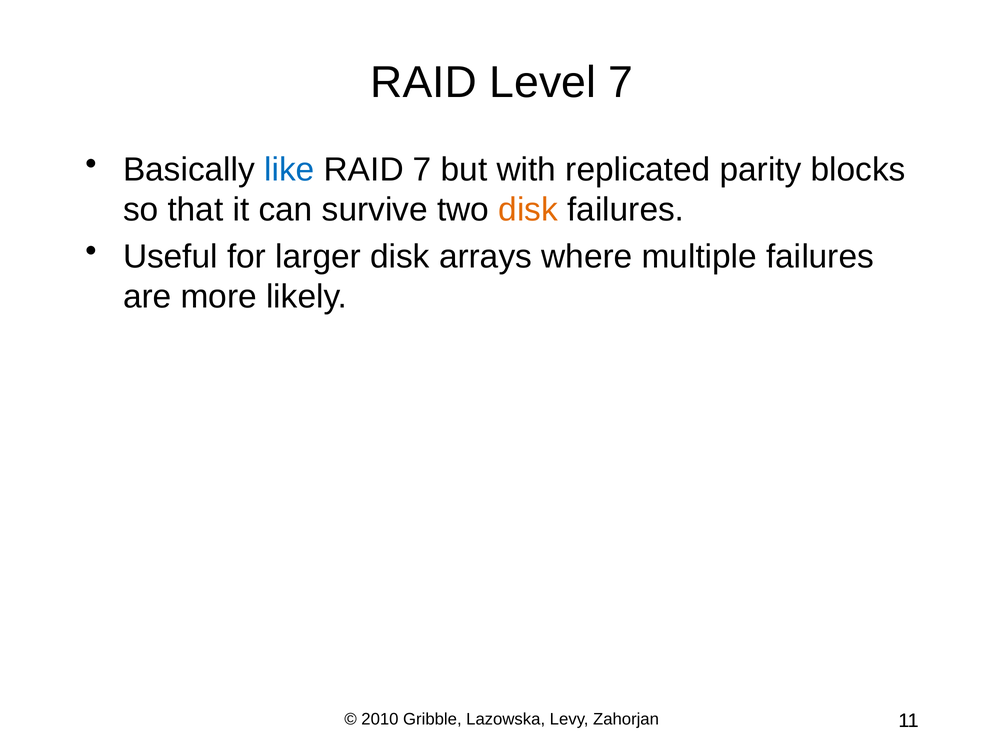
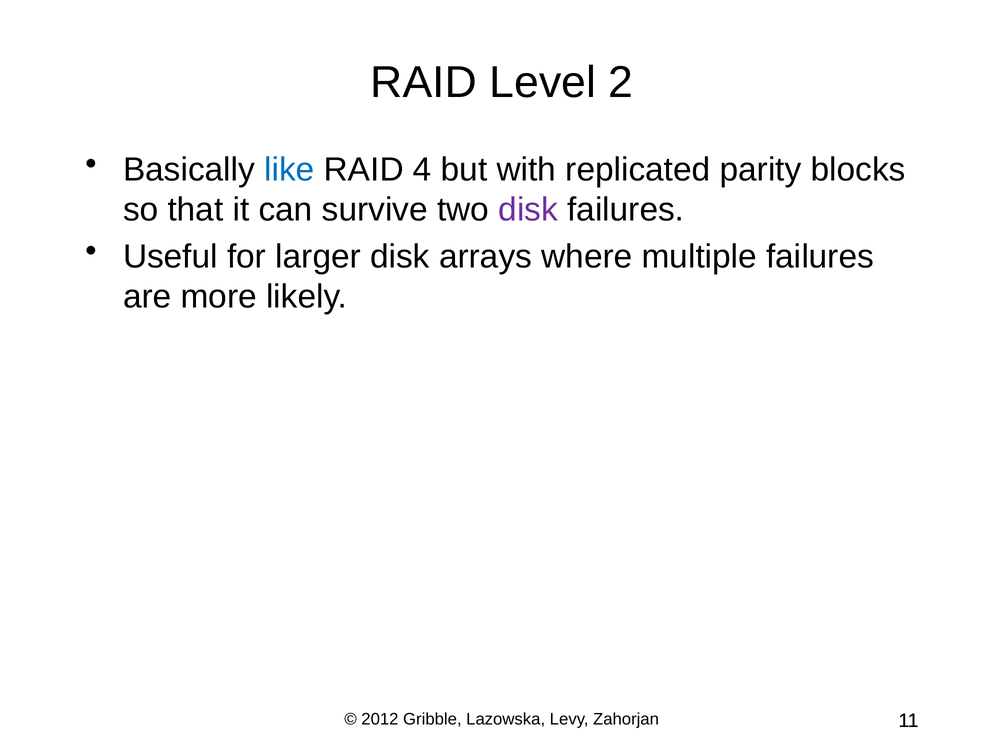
Level 7: 7 -> 2 (621, 83)
RAID 7: 7 -> 4 (422, 170)
disk colour: orange -> purple (528, 210)
2010: 2010 -> 2012 (380, 719)
